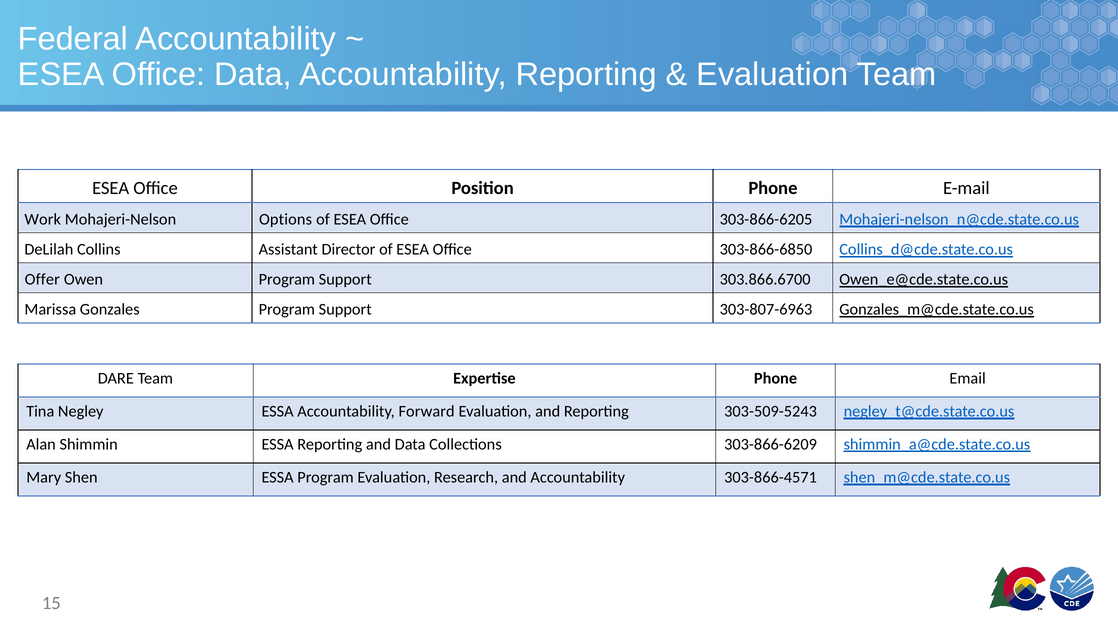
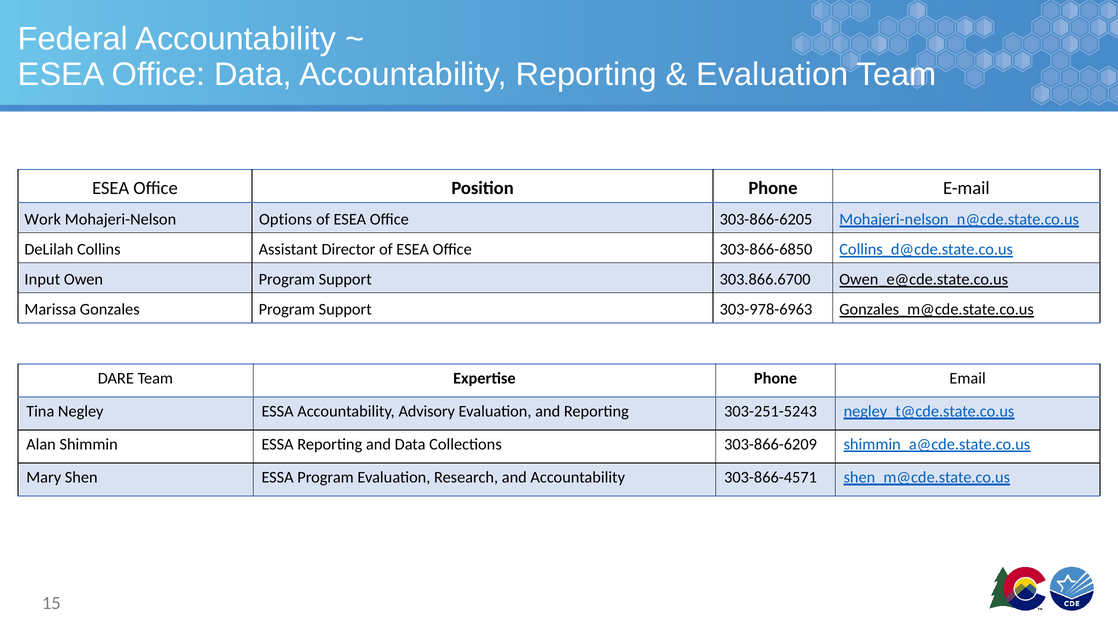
Offer: Offer -> Input (42, 279)
303-807-6963: 303-807-6963 -> 303-978-6963 (766, 309)
Forward: Forward -> Advisory (427, 411)
303-509-5243: 303-509-5243 -> 303-251-5243 (771, 411)
